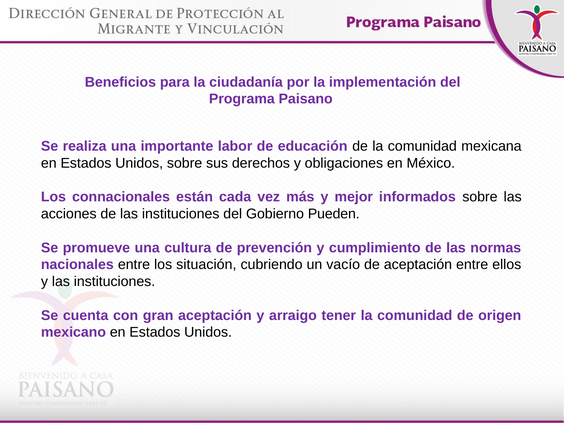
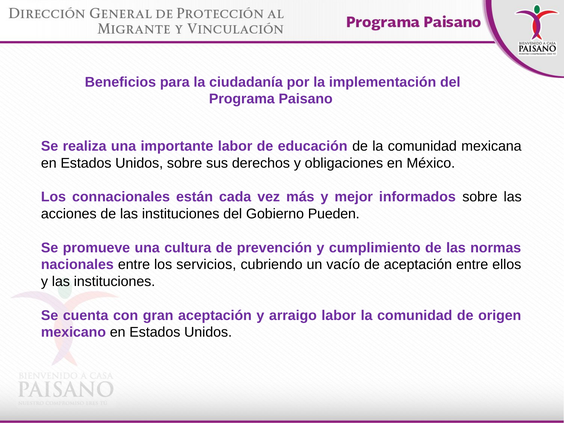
situación: situación -> servicios (206, 265)
arraigo tener: tener -> labor (339, 315)
